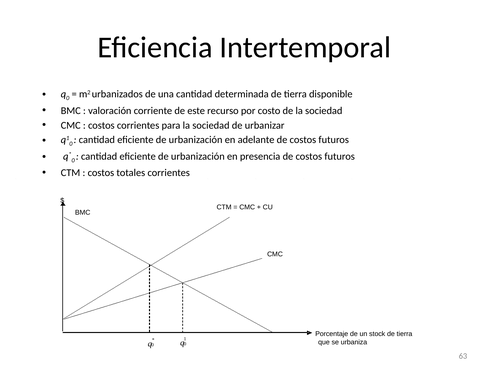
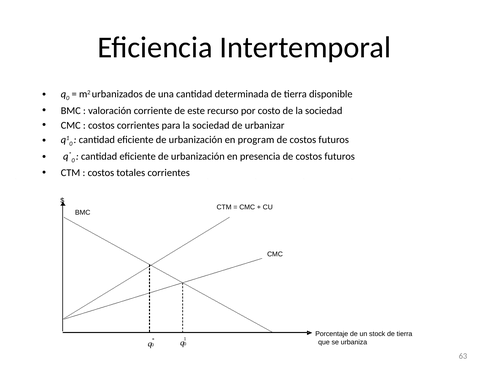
adelante: adelante -> program (256, 140)
